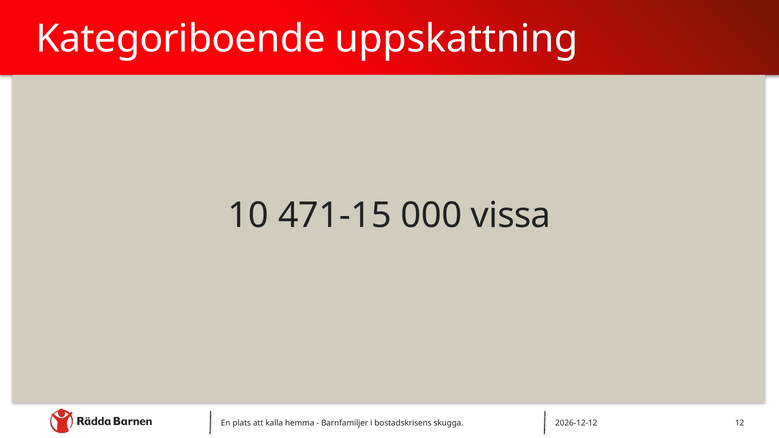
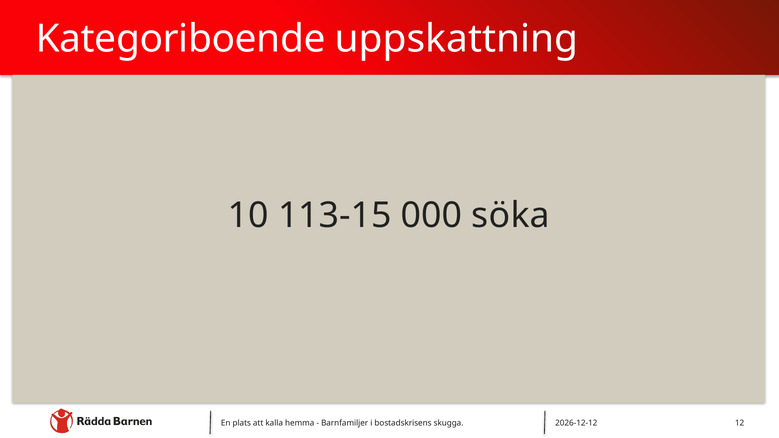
471-15: 471-15 -> 113-15 (335, 216)
vissa: vissa -> söka (511, 216)
